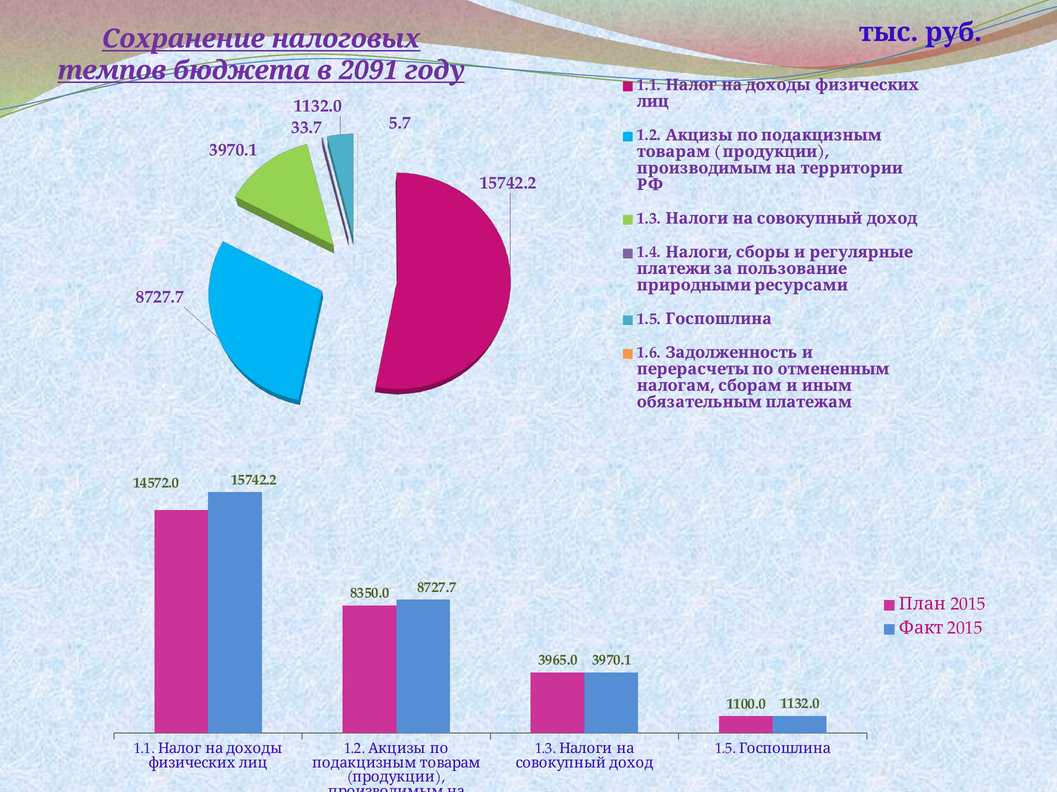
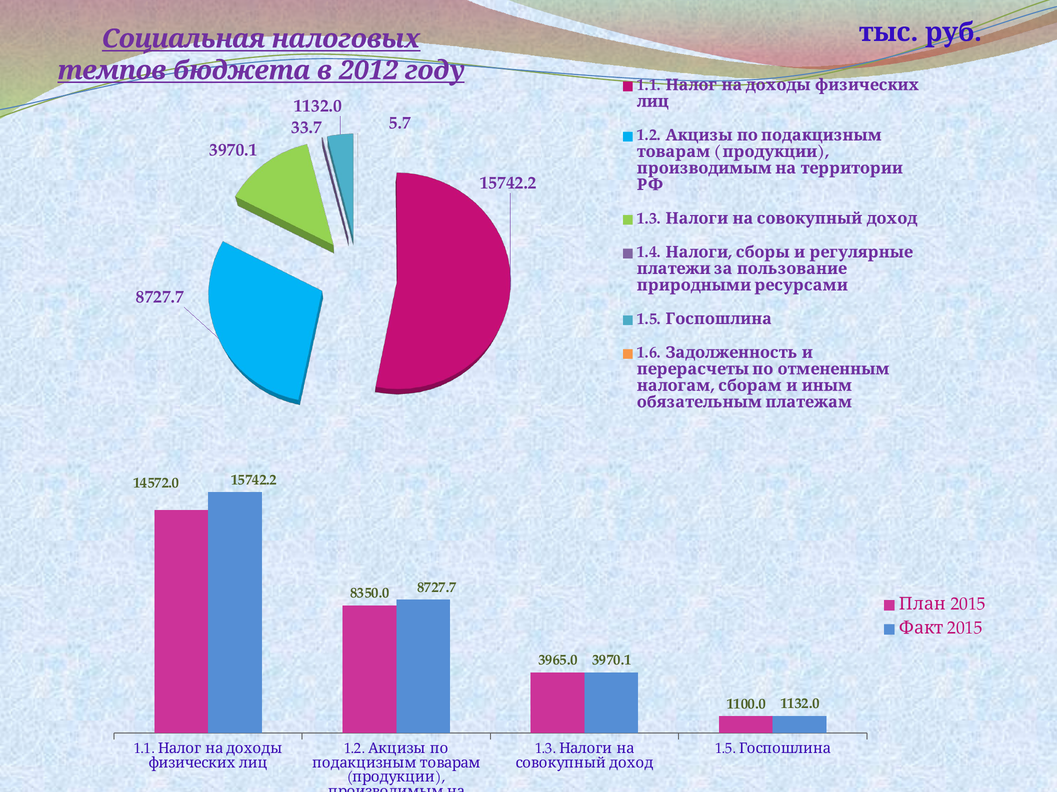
Сохранение: Сохранение -> Социальная (184, 39)
2091: 2091 -> 2012 (368, 71)
